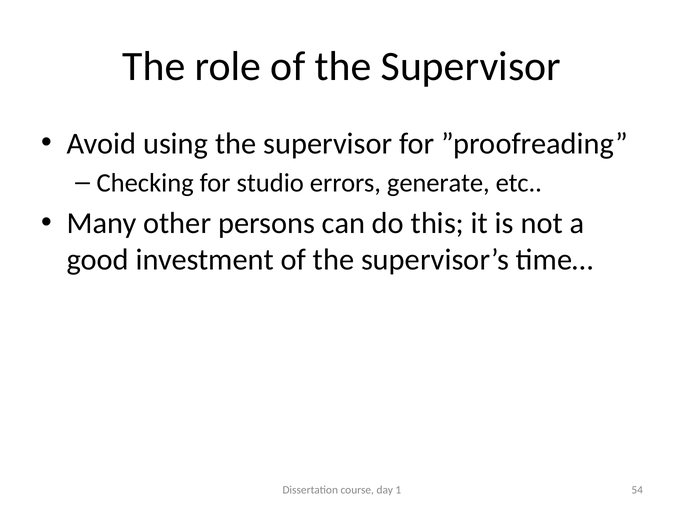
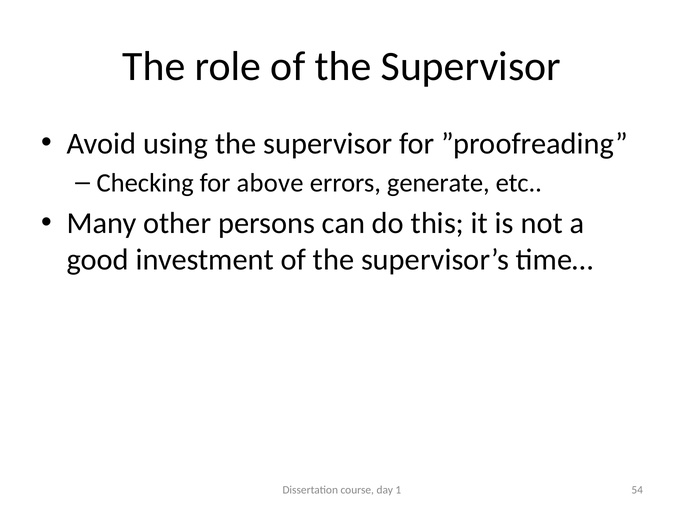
studio: studio -> above (270, 183)
